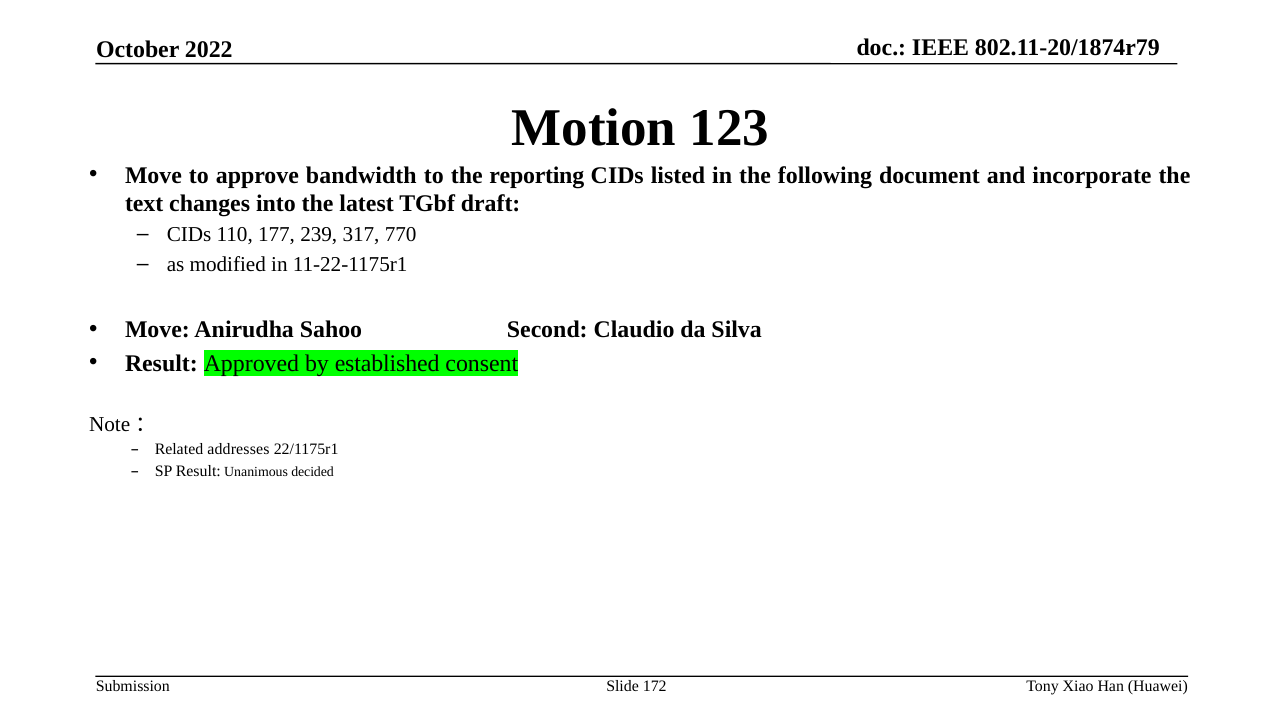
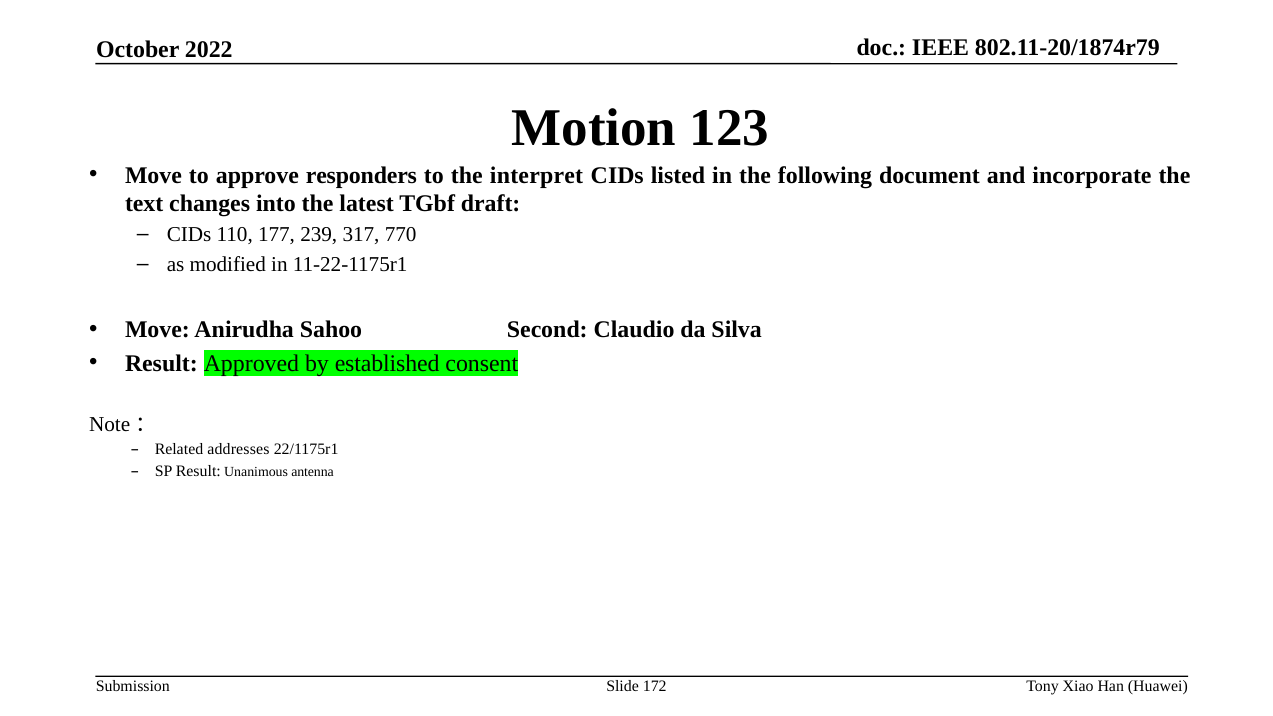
bandwidth: bandwidth -> responders (361, 175)
reporting: reporting -> interpret (537, 175)
decided: decided -> antenna (313, 472)
